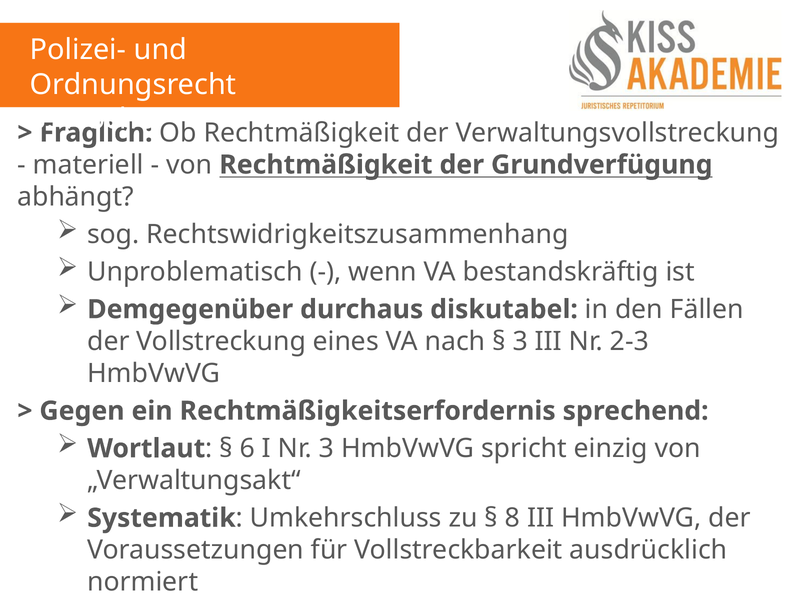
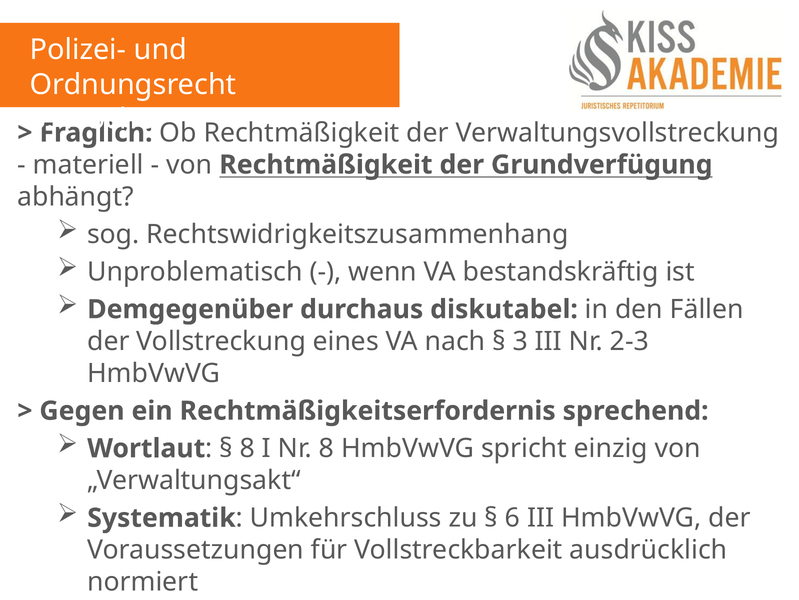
6: 6 -> 8 (247, 448)
Nr 3: 3 -> 8 (326, 448)
8: 8 -> 6 (513, 517)
